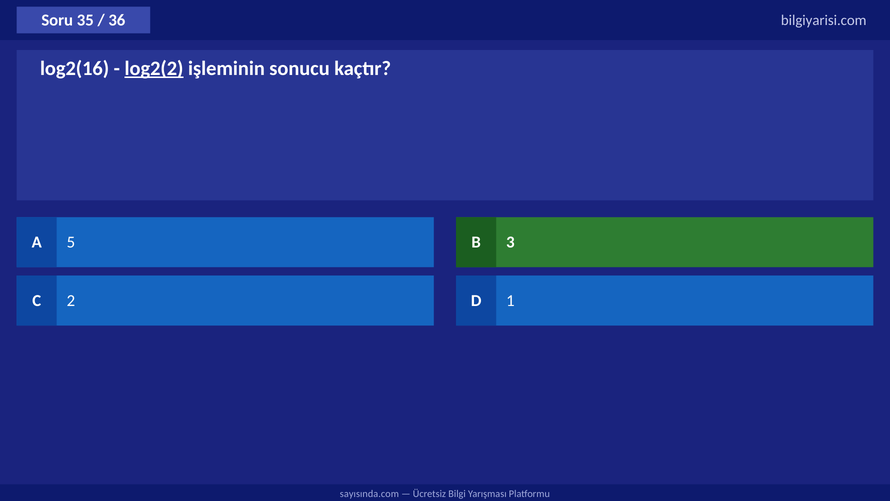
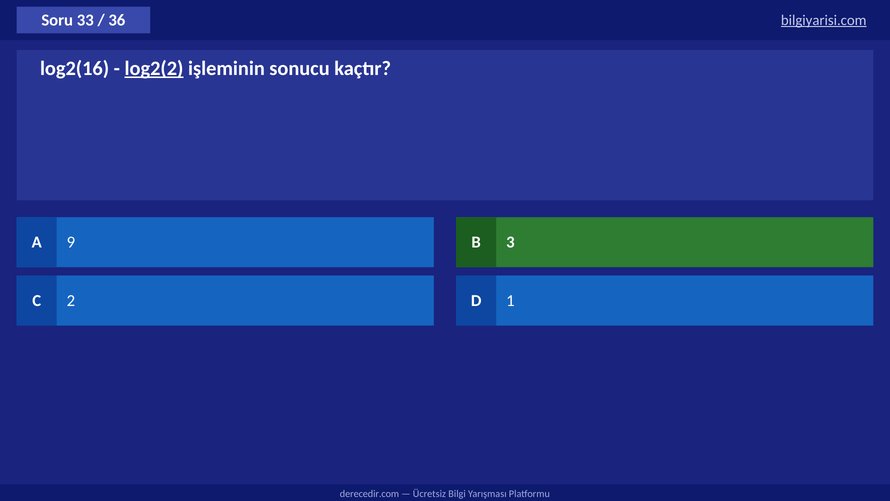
35: 35 -> 33 (85, 20)
bilgiyarisi.com underline: none -> present (824, 20)
5: 5 -> 9 (71, 242)
sayısında.com: sayısında.com -> derecedir.com (369, 494)
